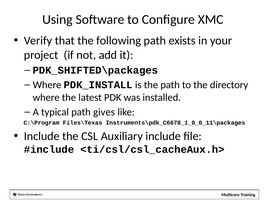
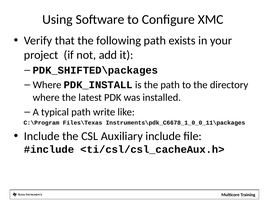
gives: gives -> write (104, 112)
